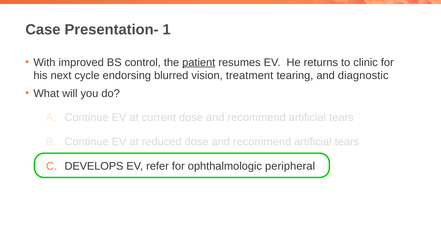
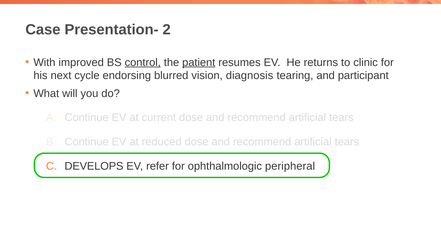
1: 1 -> 2 (167, 30)
control underline: none -> present (143, 62)
treatment: treatment -> diagnosis (250, 76)
diagnostic: diagnostic -> participant (363, 76)
